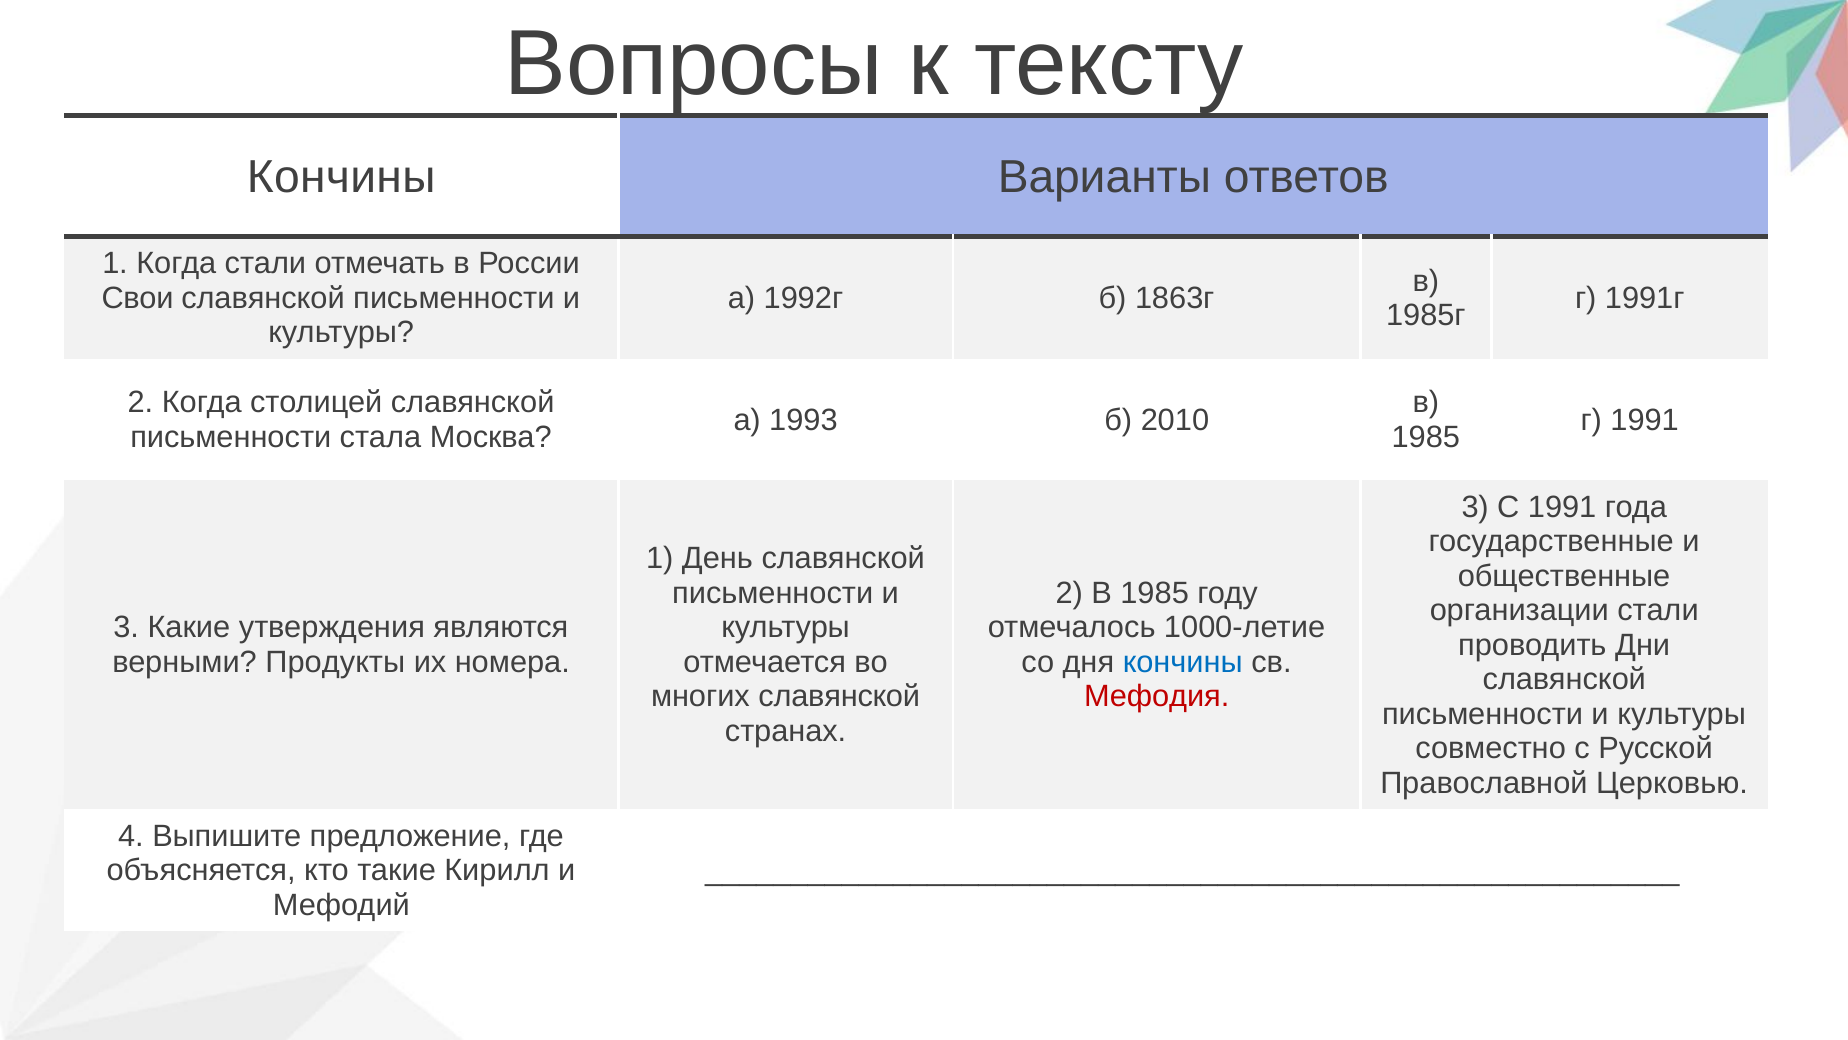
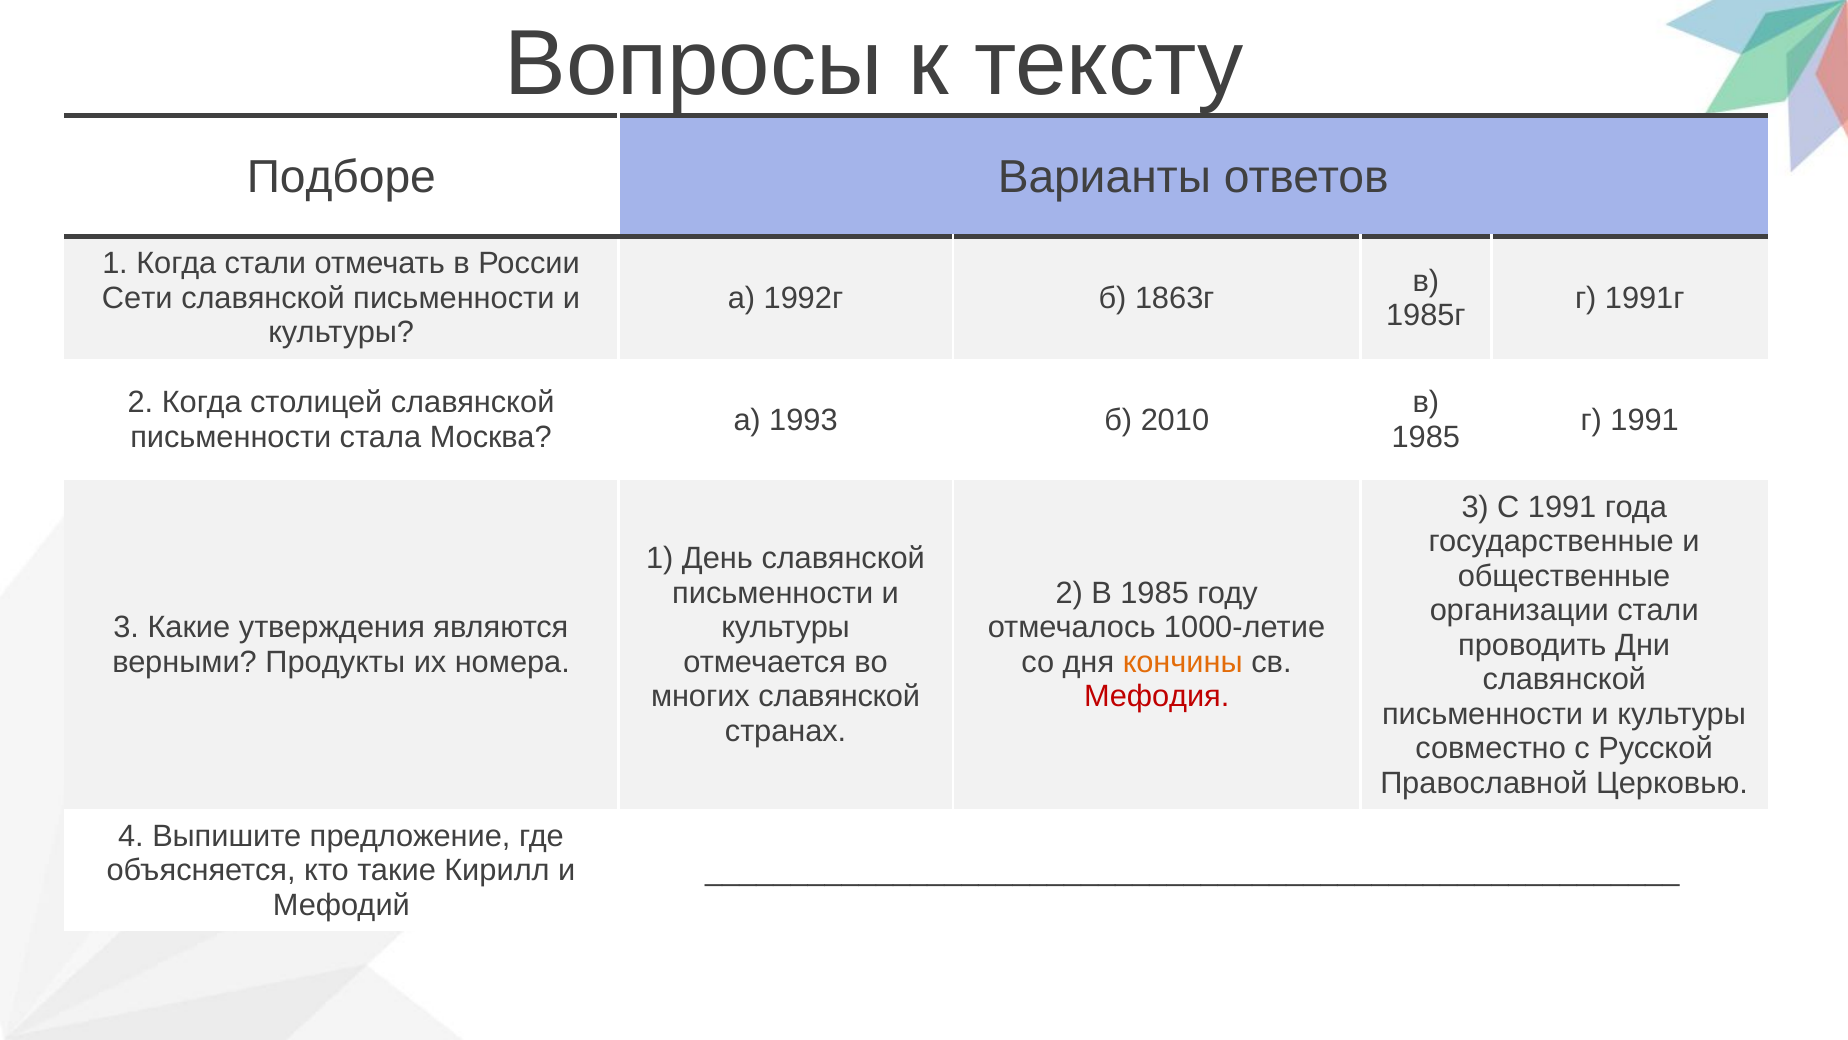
Кончины: Кончины -> Подборе (341, 177)
Свои: Свои -> Сети (137, 298)
кончины colour: blue -> orange (1183, 662)
